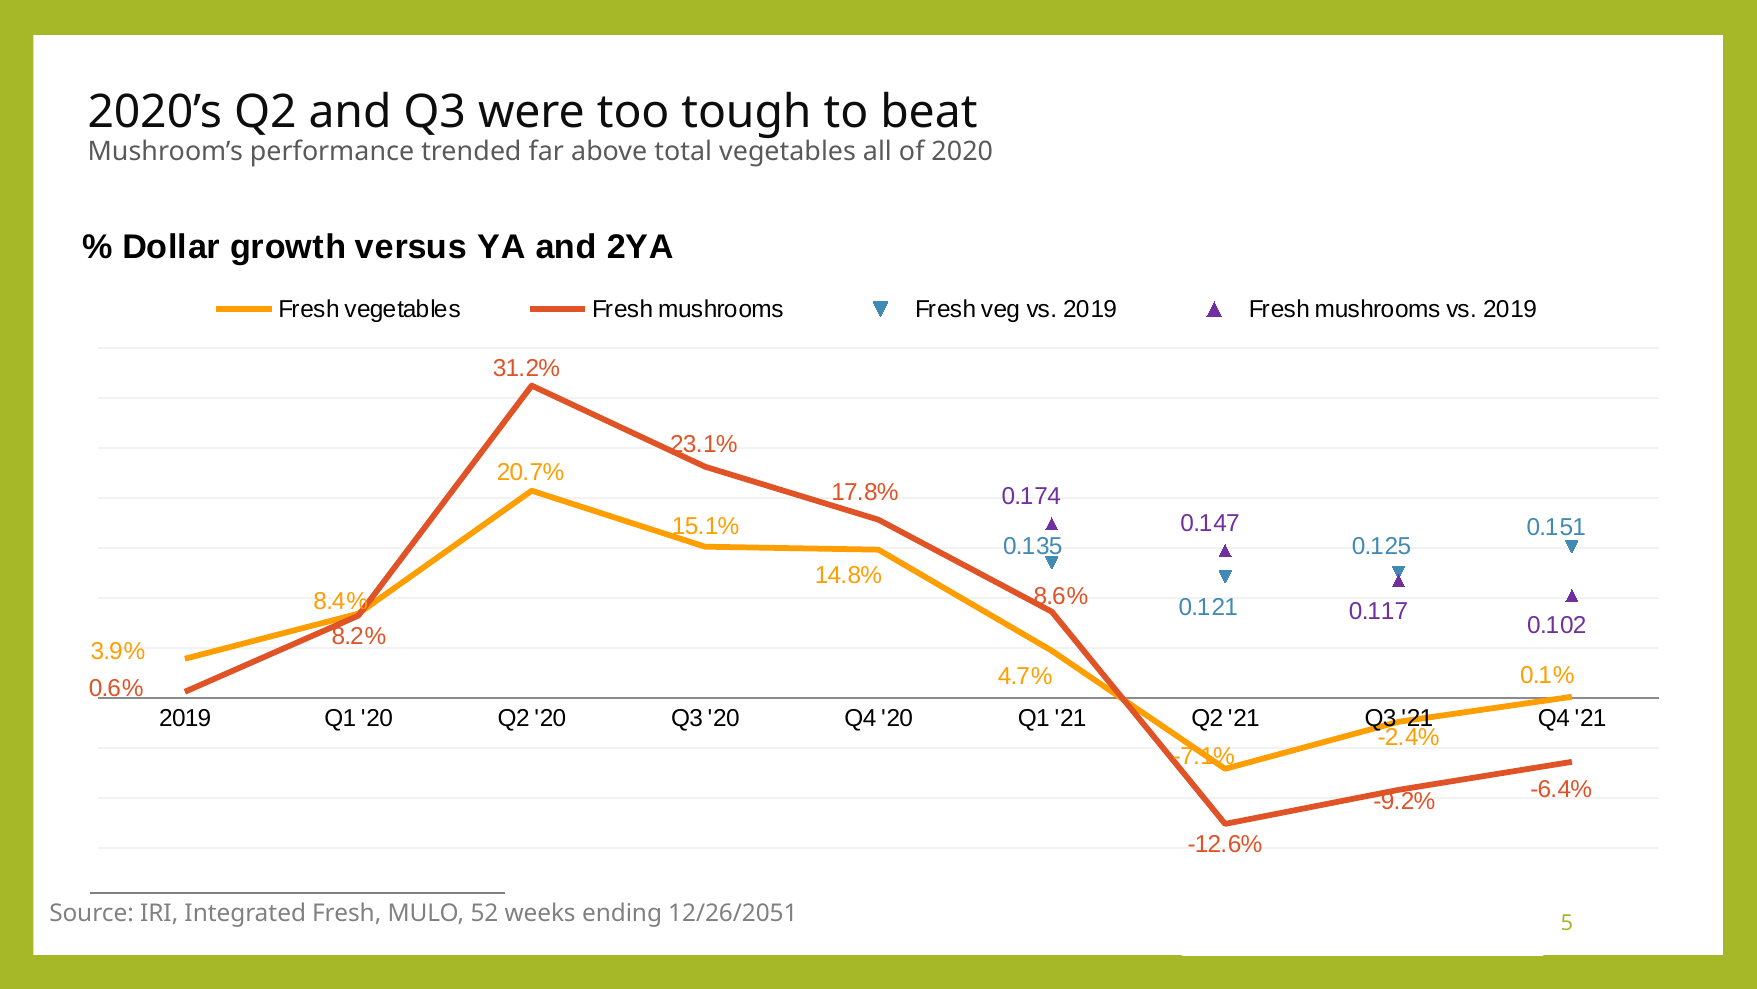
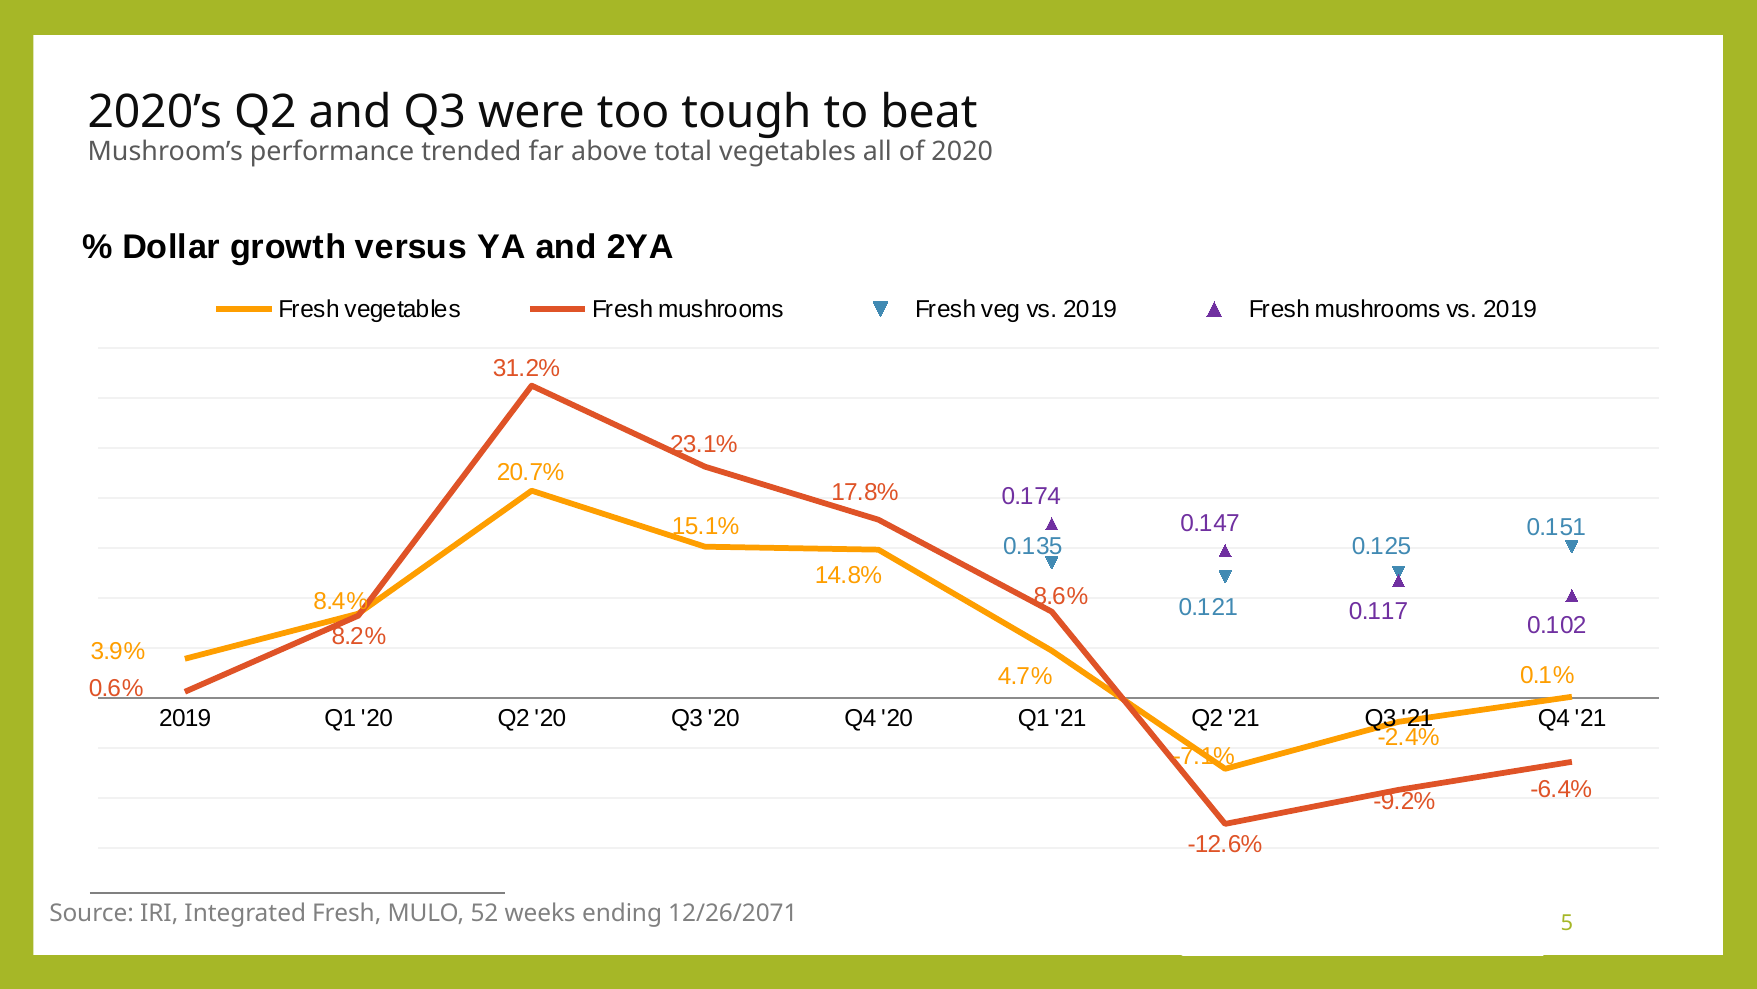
12/26/2051: 12/26/2051 -> 12/26/2071 (733, 913)
